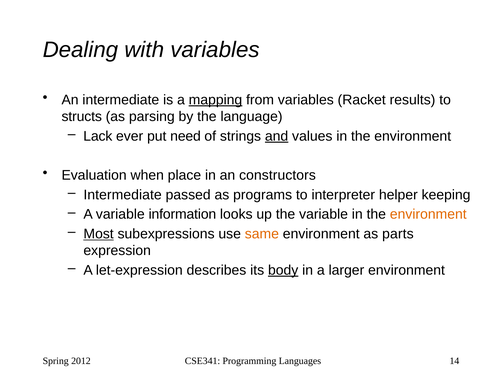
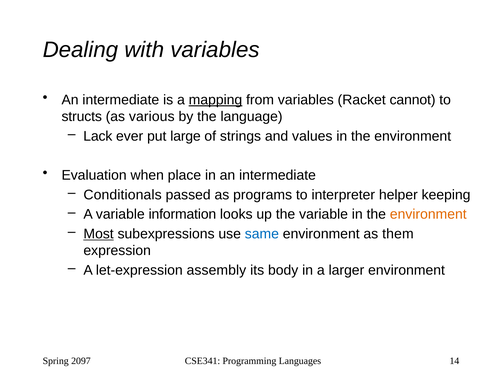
results: results -> cannot (413, 100)
parsing: parsing -> various (152, 116)
need: need -> large (186, 136)
and underline: present -> none (277, 136)
in an constructors: constructors -> intermediate (278, 175)
Intermediate: Intermediate -> Conditionals (123, 195)
same colour: orange -> blue (262, 234)
parts: parts -> them (398, 234)
describes: describes -> assembly (216, 270)
body underline: present -> none (283, 270)
2012: 2012 -> 2097 (81, 360)
